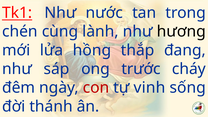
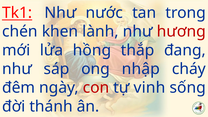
cùng: cùng -> khen (60, 32)
hương colour: black -> red (181, 32)
trước: trước -> nhập (141, 69)
